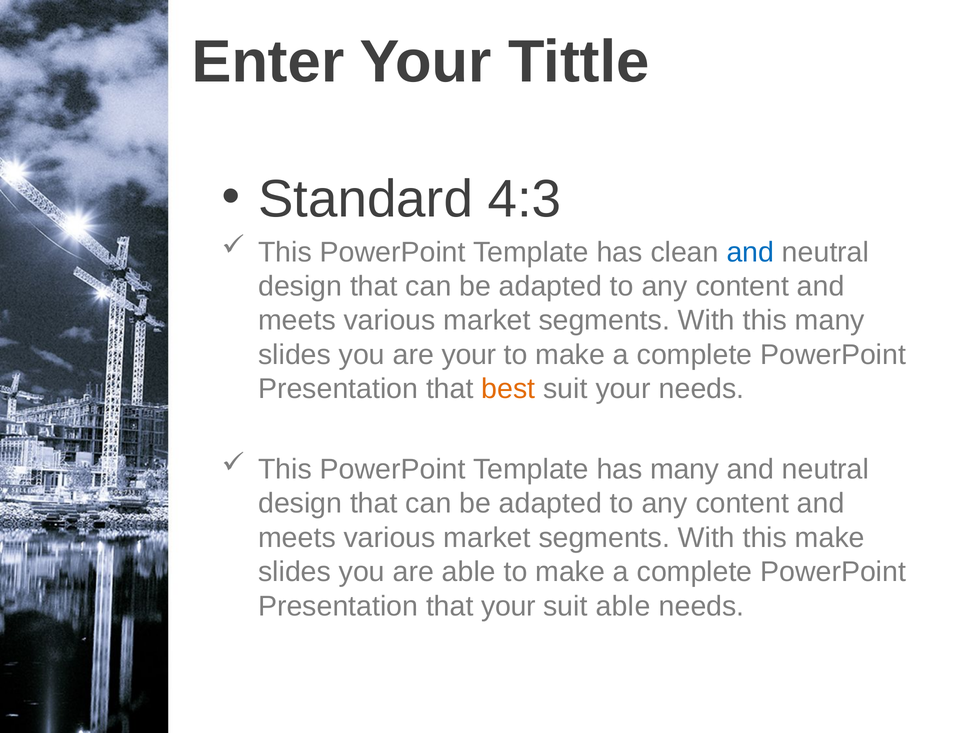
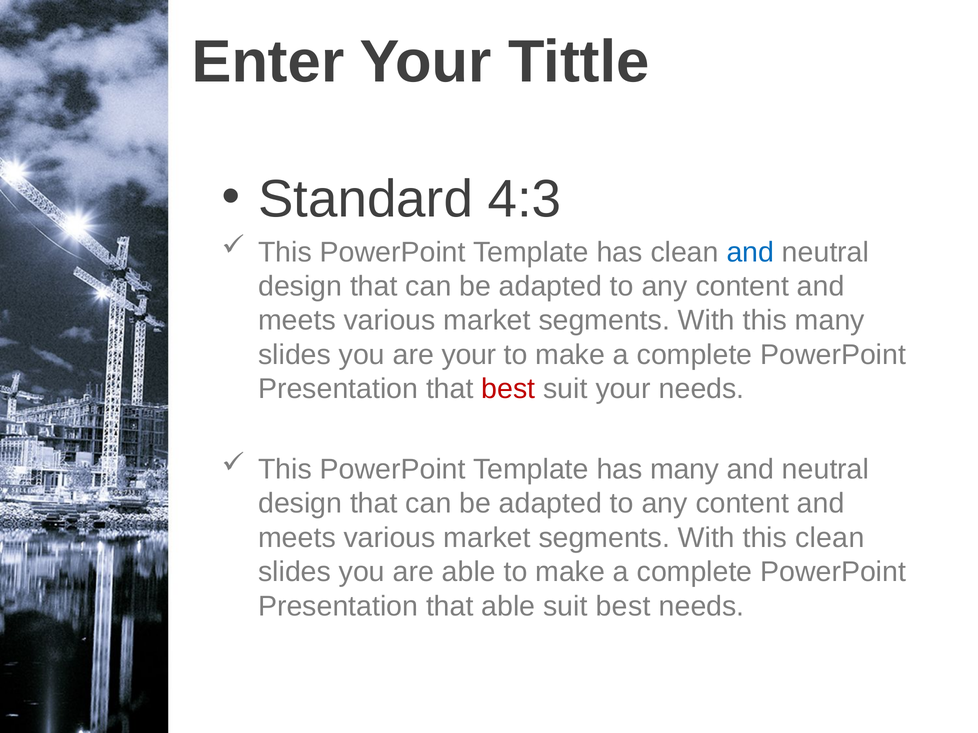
best colour: orange -> red (508, 389)
this make: make -> clean (830, 538)
that your: your -> able (508, 607)
suit able: able -> best (623, 607)
